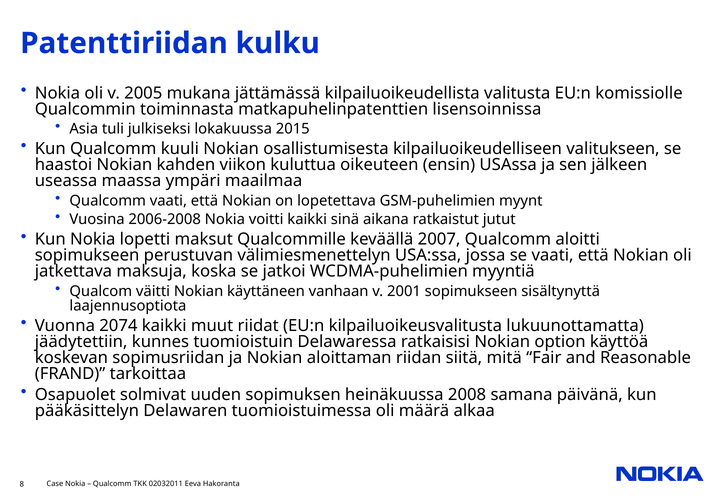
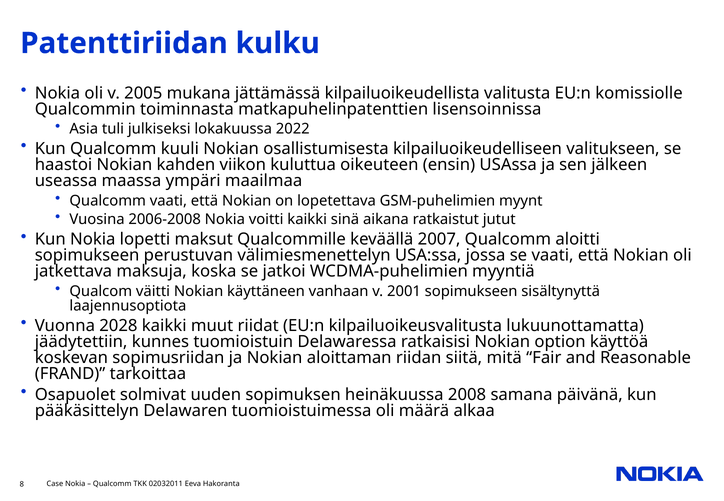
2015: 2015 -> 2022 (293, 129)
2074: 2074 -> 2028 (118, 326)
